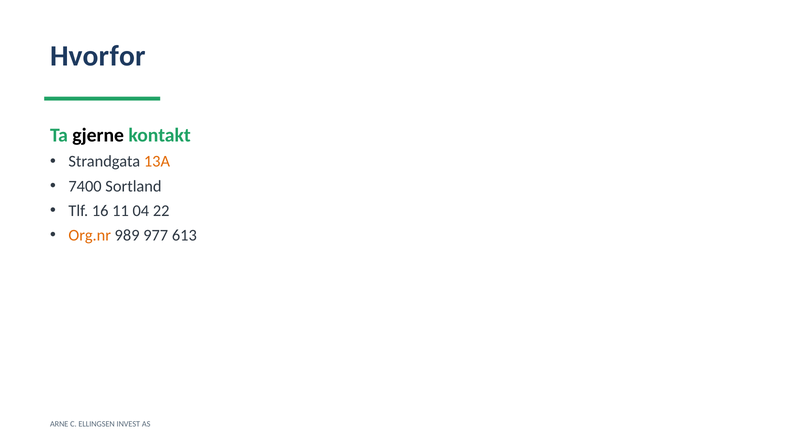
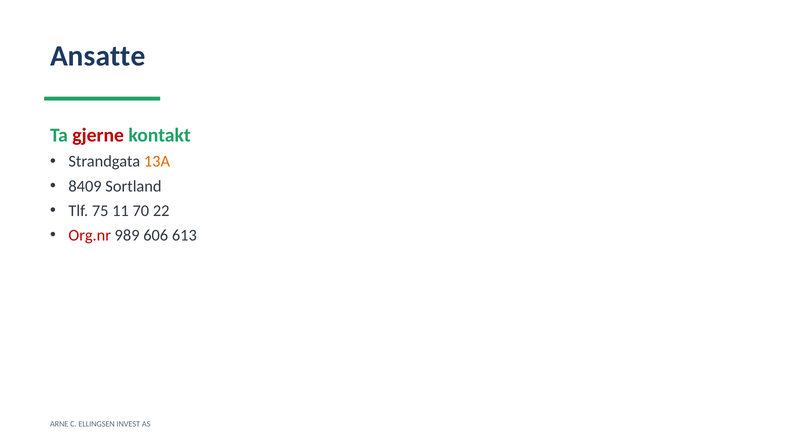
Hvorfor: Hvorfor -> Ansatte (98, 56)
gjerne colour: black -> red (98, 135)
7400: 7400 -> 8409 (85, 186)
16: 16 -> 75 (100, 211)
04: 04 -> 70 (141, 211)
Org.nr colour: orange -> red (90, 235)
977: 977 -> 606 (156, 235)
